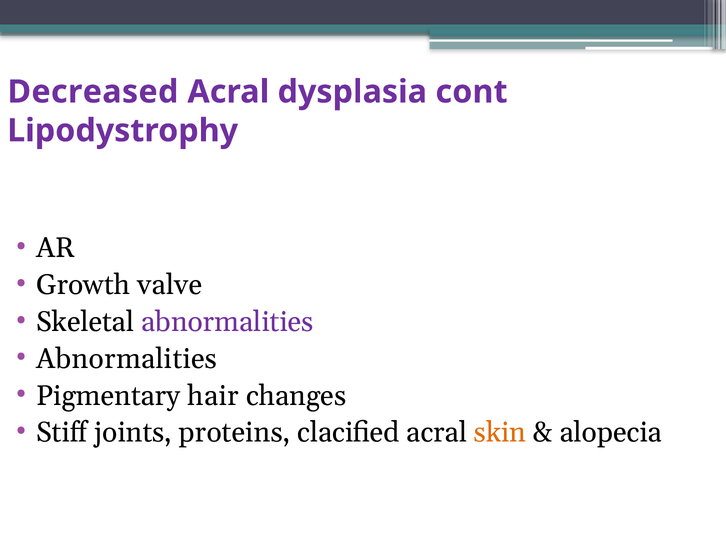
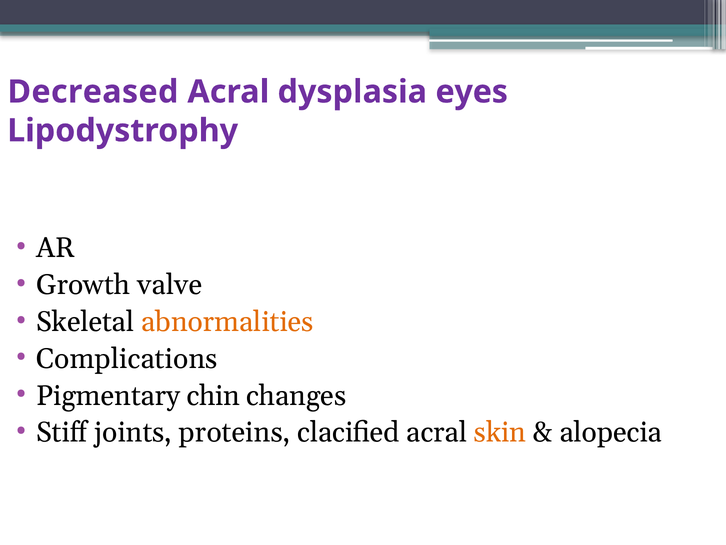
cont: cont -> eyes (472, 92)
abnormalities colour: purple -> orange (227, 321)
Abnormalities: Abnormalities -> Complications (127, 358)
hair: hair -> chin (213, 395)
